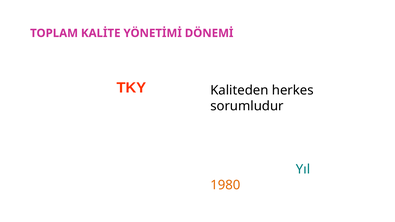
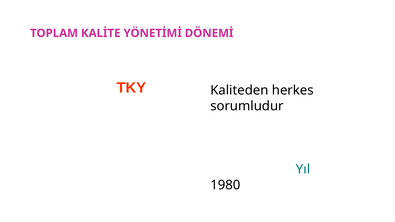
1980 colour: orange -> black (225, 185)
